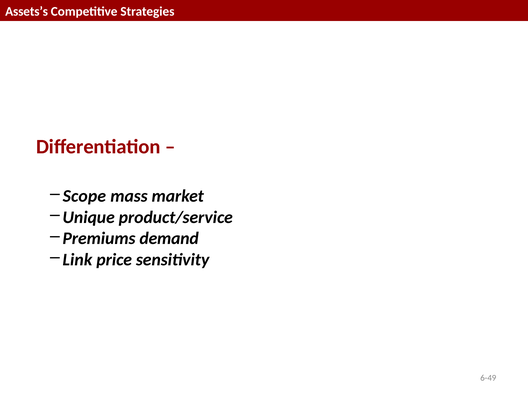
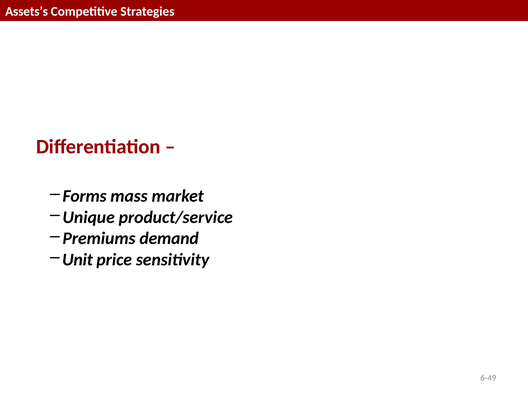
Scope: Scope -> Forms (85, 196)
Link: Link -> Unit (78, 260)
